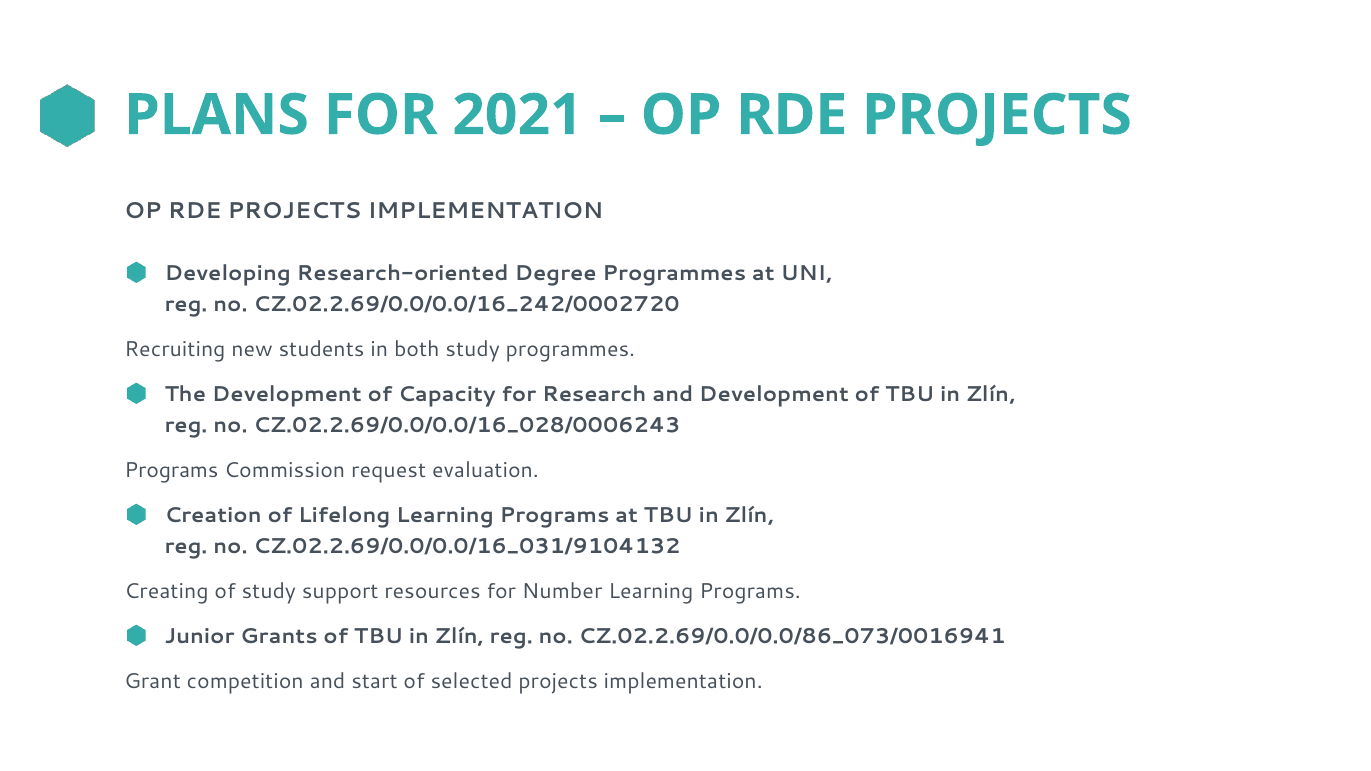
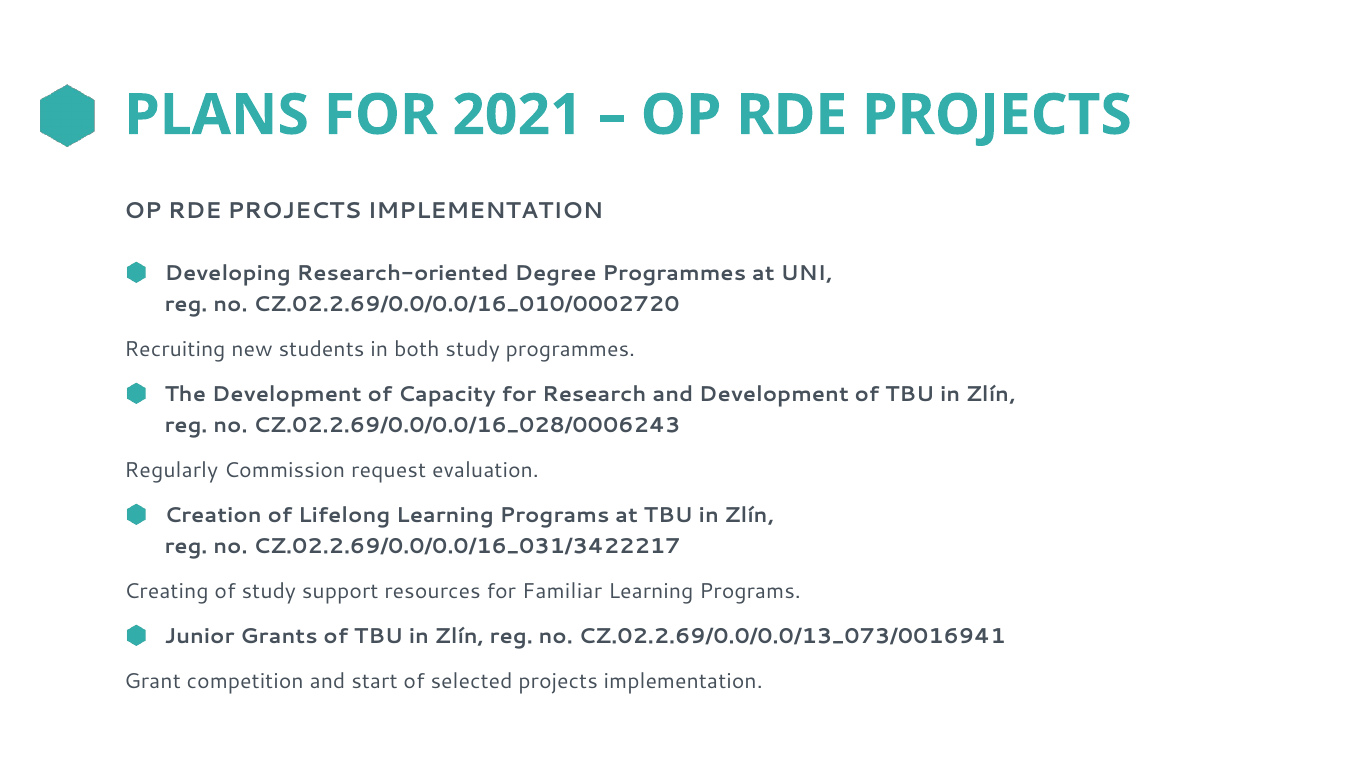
CZ.02.2.69/0.0/0.0/16_242/0002720: CZ.02.2.69/0.0/0.0/16_242/0002720 -> CZ.02.2.69/0.0/0.0/16_010/0002720 (466, 304)
Programs: Programs -> Regularly (171, 471)
CZ.02.2.69/0.0/0.0/16_031/9104132: CZ.02.2.69/0.0/0.0/16_031/9104132 -> CZ.02.2.69/0.0/0.0/16_031/3422217 (467, 547)
Number: Number -> Familiar (562, 592)
CZ.02.2.69/0.0/0.0/86_073/0016941: CZ.02.2.69/0.0/0.0/86_073/0016941 -> CZ.02.2.69/0.0/0.0/13_073/0016941 (792, 637)
